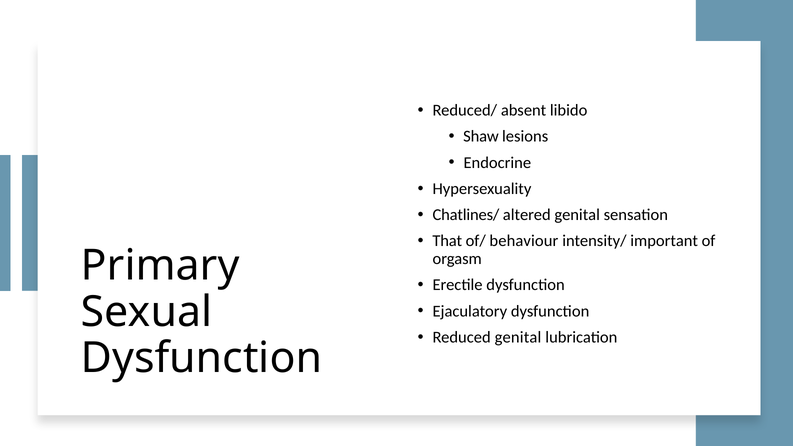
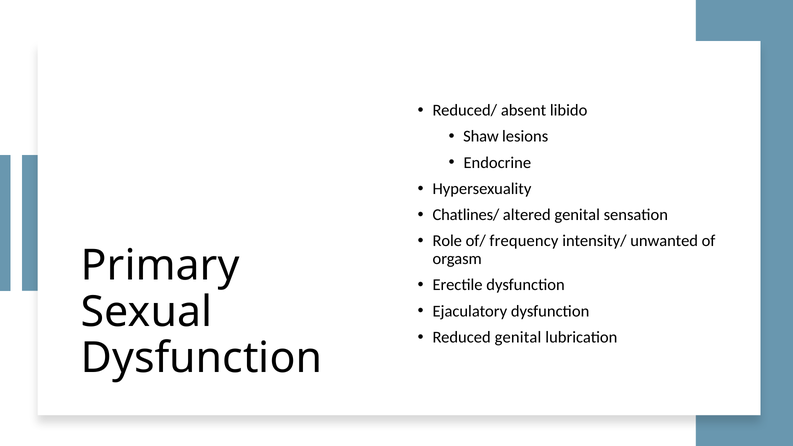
That: That -> Role (447, 241)
behaviour: behaviour -> frequency (524, 241)
important: important -> unwanted (664, 241)
